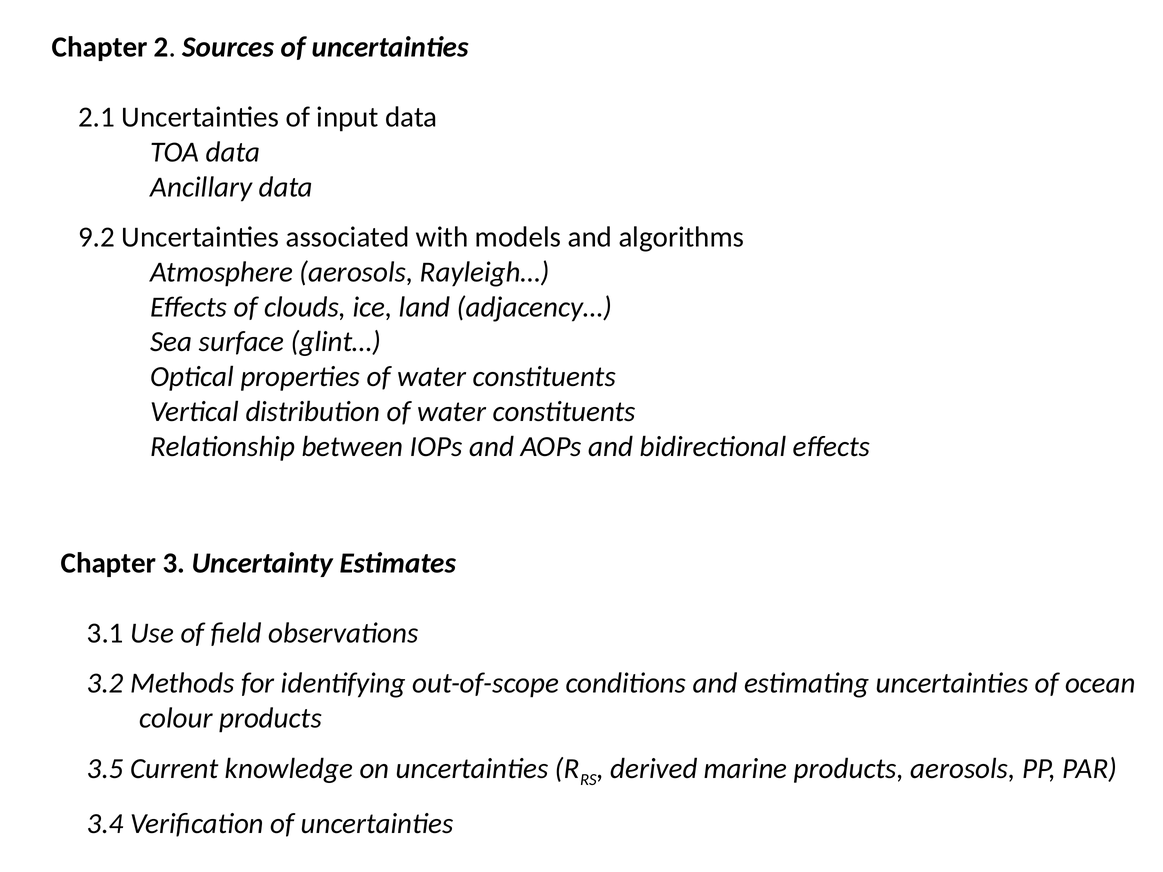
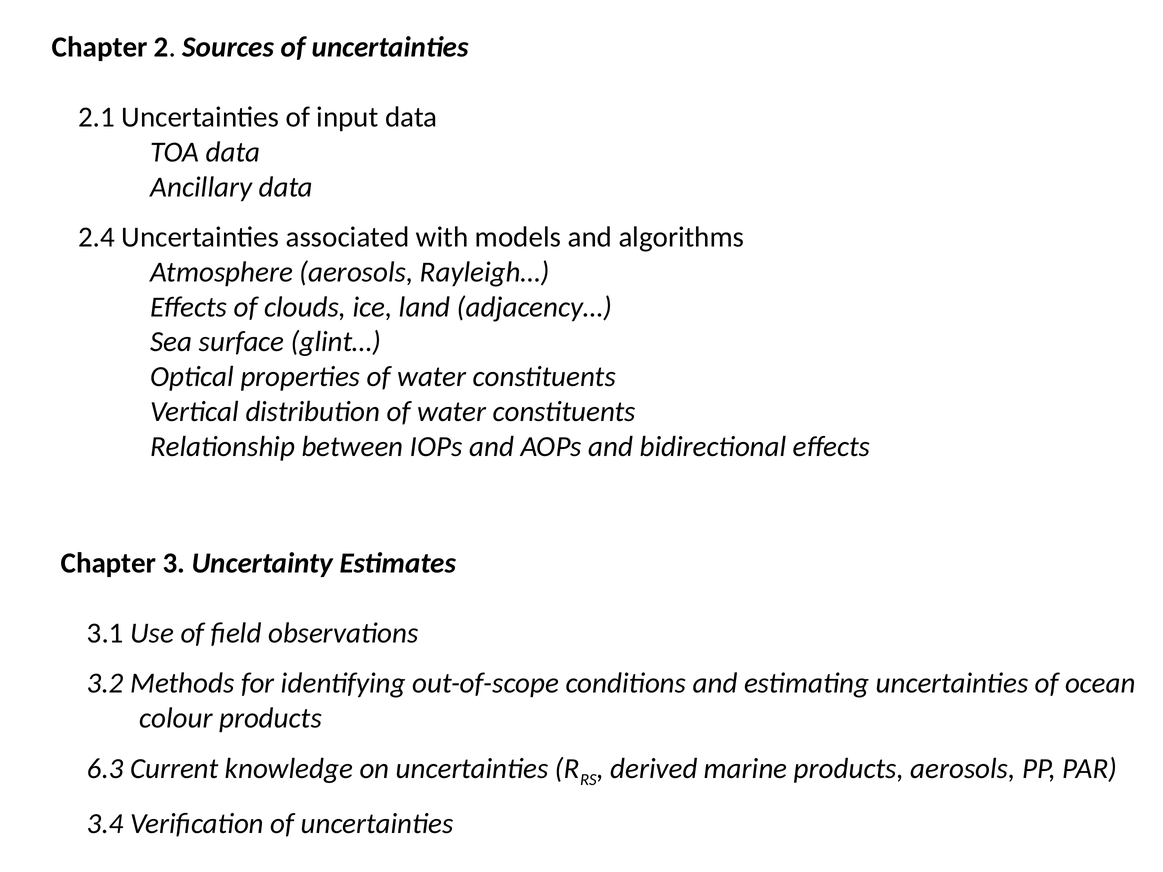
9.2: 9.2 -> 2.4 (96, 237)
3.5: 3.5 -> 6.3 (105, 769)
